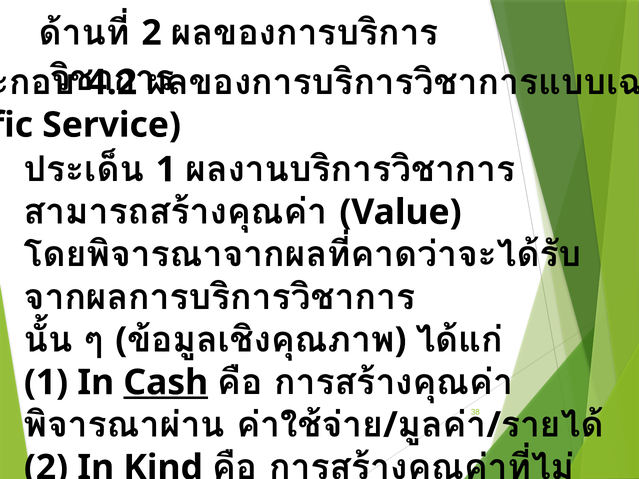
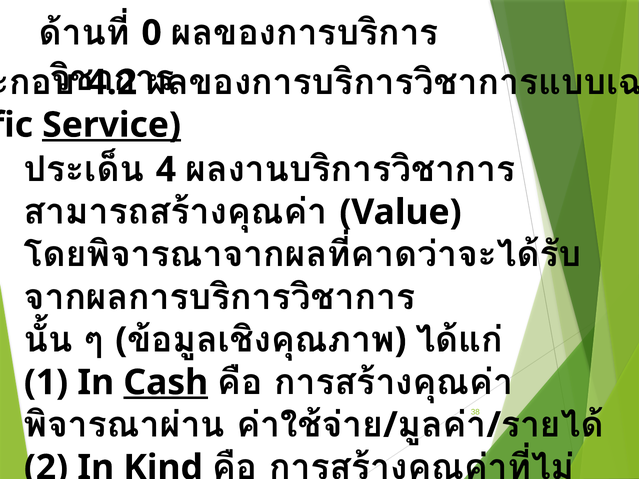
2: 2 -> 0 (152, 33)
Service underline: none -> present (112, 125)
1: 1 -> 4 (166, 170)
